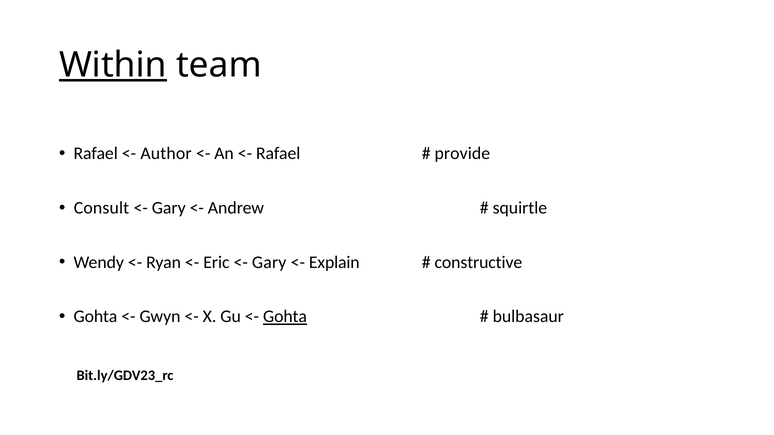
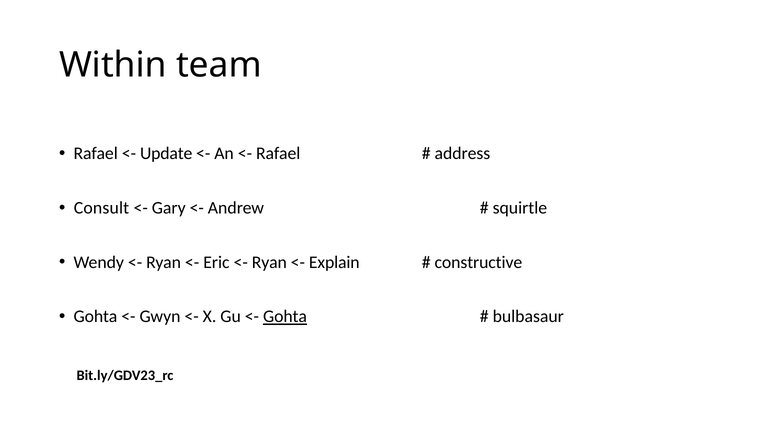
Within underline: present -> none (113, 65)
Author: Author -> Update (166, 154)
provide: provide -> address (462, 154)
Gary: Gary -> Ryan (269, 263)
